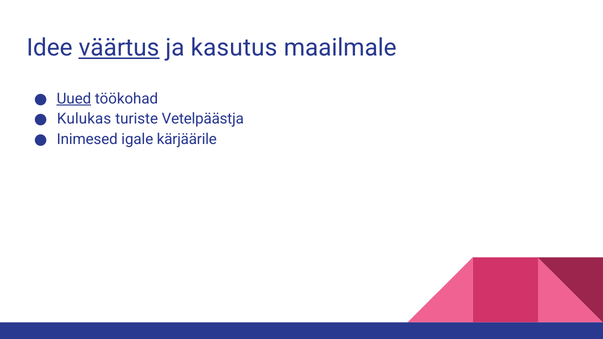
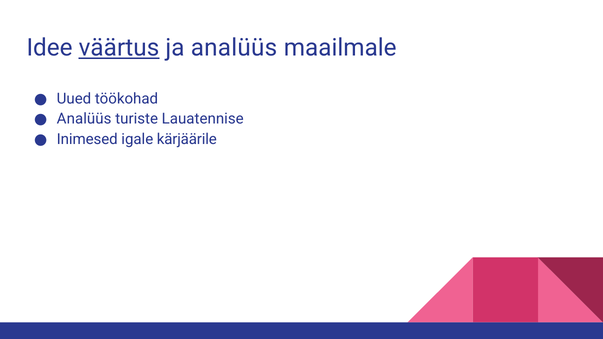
ja kasutus: kasutus -> analüüs (234, 48)
Uued underline: present -> none (74, 99)
Kulukas: Kulukas -> Analüüs (84, 119)
Vetelpäästja: Vetelpäästja -> Lauatennise (203, 119)
